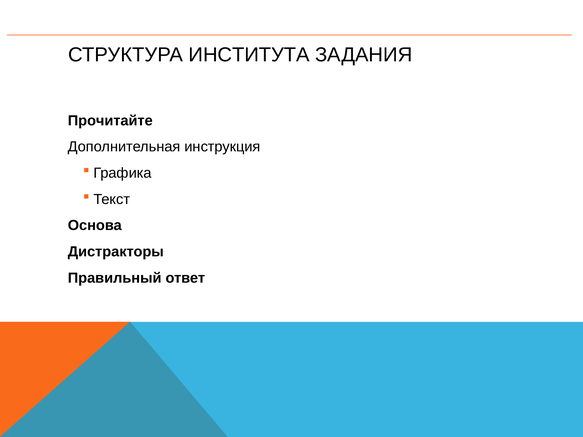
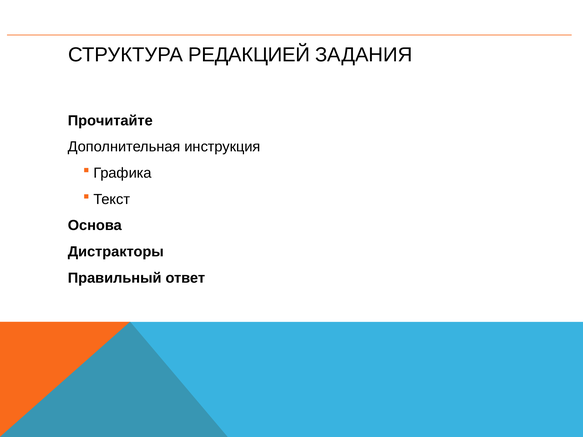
ИНСТИТУТА: ИНСТИТУТА -> РЕДАКЦИЕЙ (249, 55)
